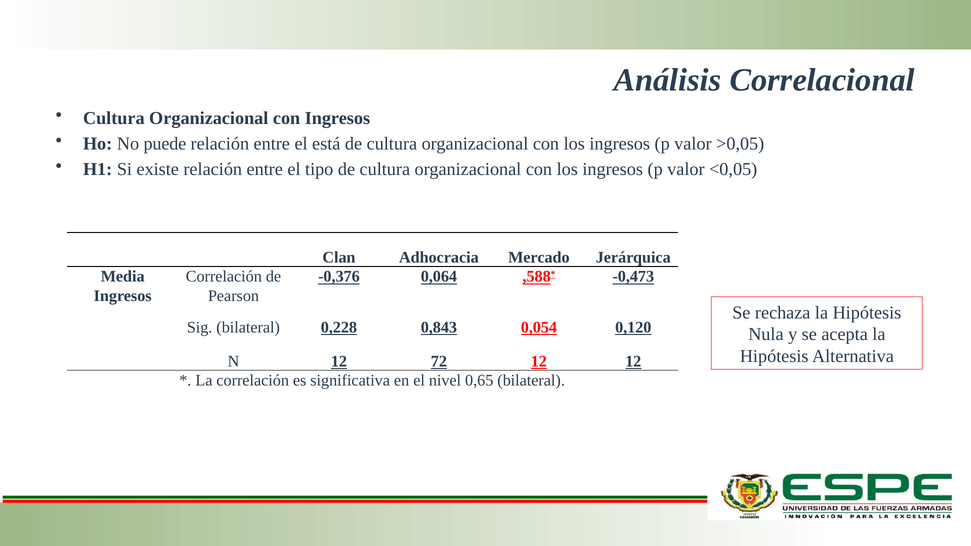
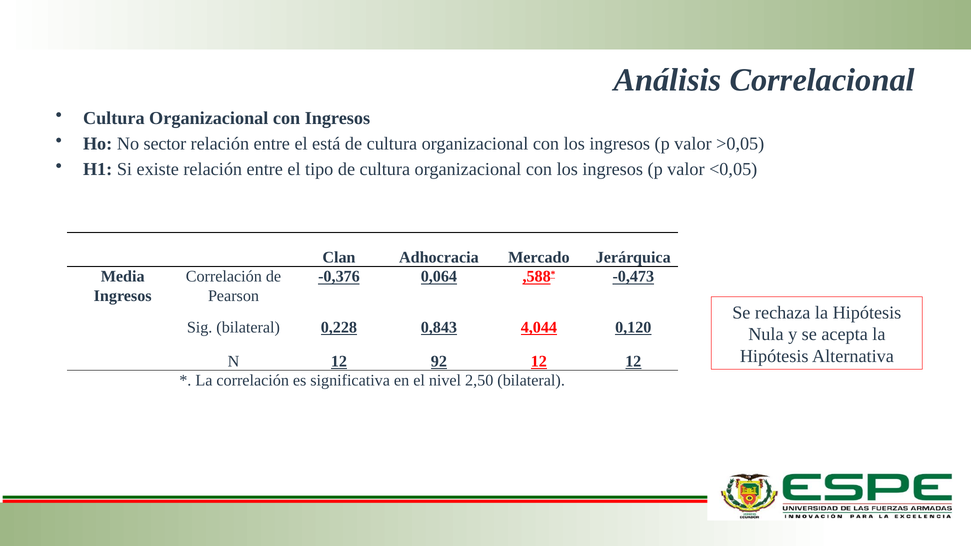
puede: puede -> sector (165, 144)
0,054: 0,054 -> 4,044 (539, 328)
72: 72 -> 92 (439, 361)
0,65: 0,65 -> 2,50 (479, 381)
